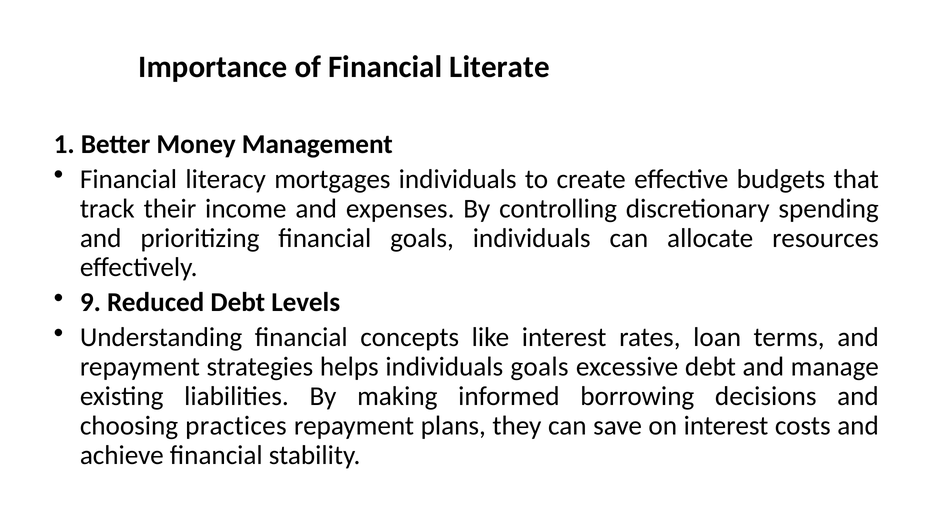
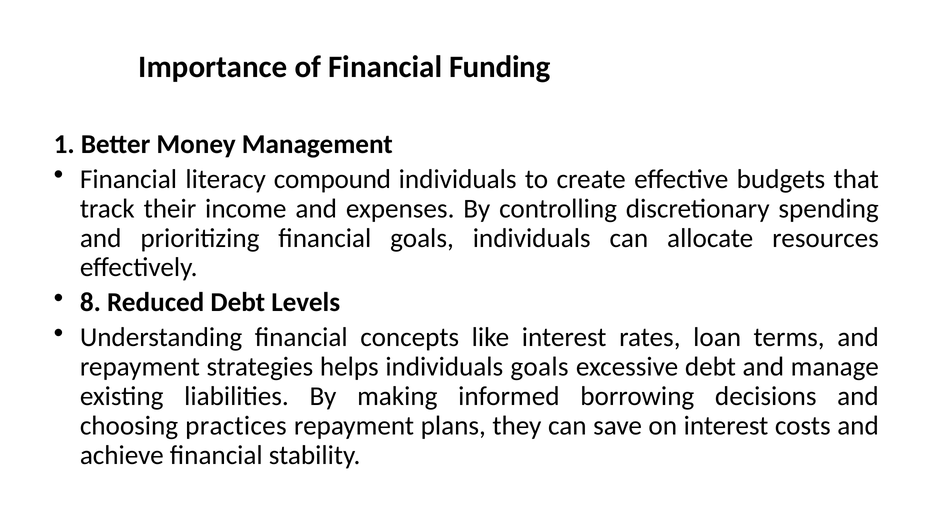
Literate: Literate -> Funding (500, 67)
mortgages: mortgages -> compound (332, 179)
9: 9 -> 8 (90, 302)
